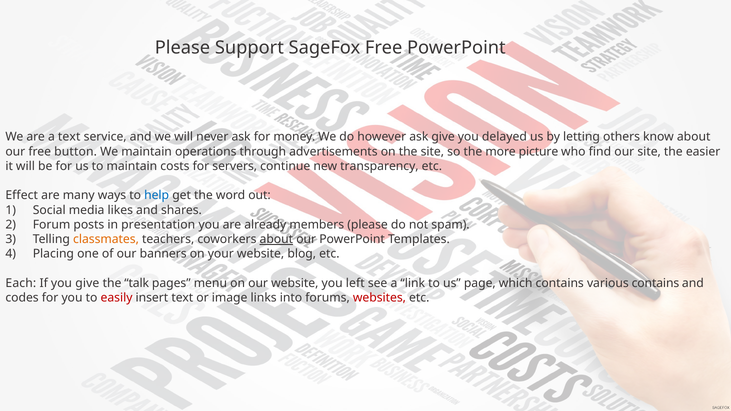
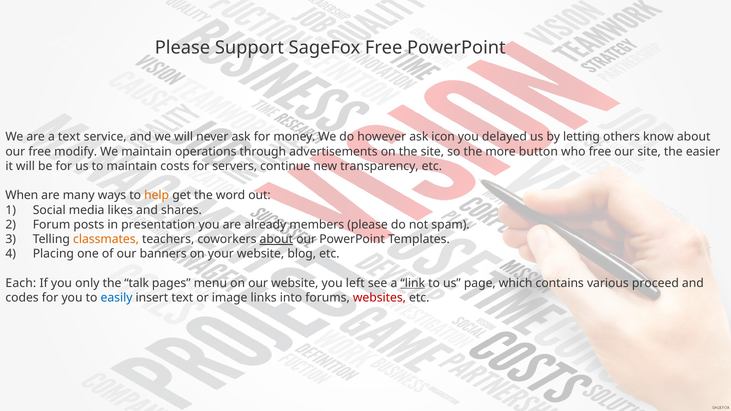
ask give: give -> icon (443, 137)
button: button -> modify (76, 152)
picture: picture -> button (538, 152)
who find: find -> free (600, 152)
Effect: Effect -> When (22, 195)
help colour: blue -> orange (157, 195)
you give: give -> only (87, 283)
link underline: none -> present (413, 283)
various contains: contains -> proceed (655, 283)
easily colour: red -> blue (117, 298)
